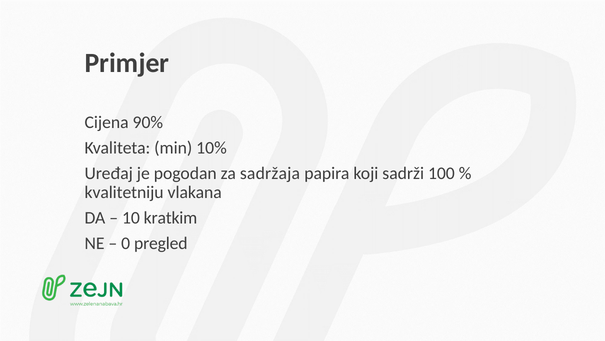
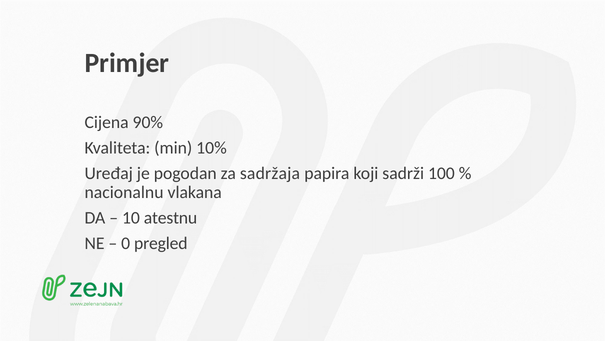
kvalitetniju: kvalitetniju -> nacionalnu (124, 192)
kratkim: kratkim -> atestnu (171, 218)
